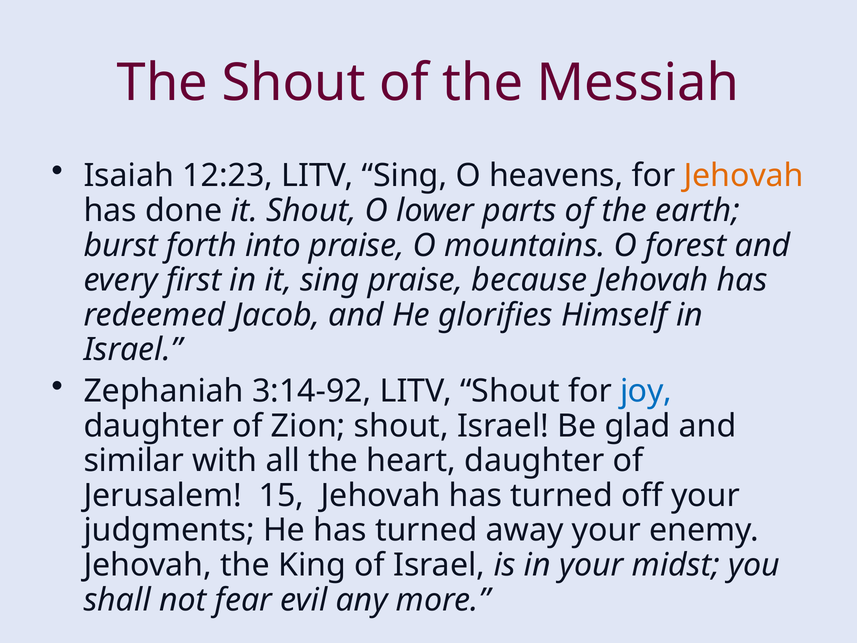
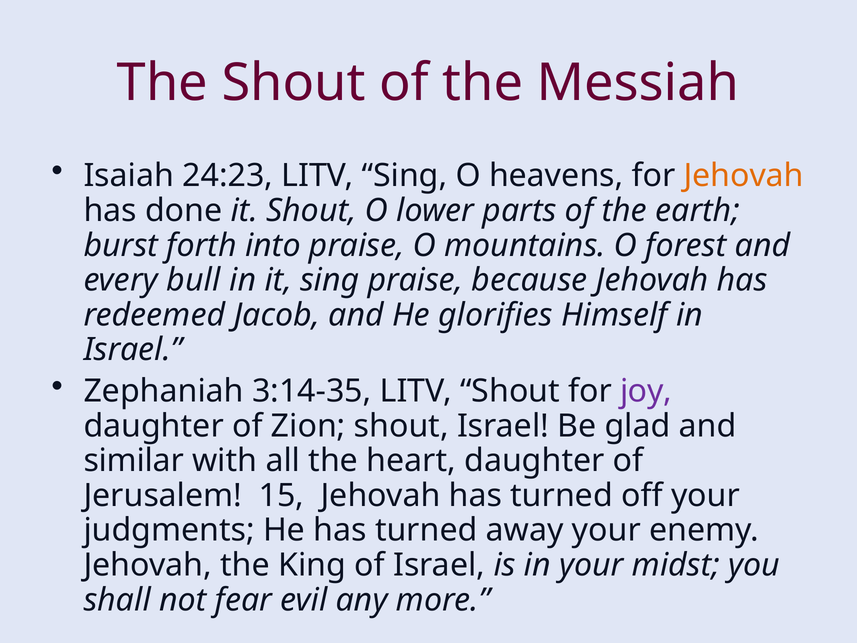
12:23: 12:23 -> 24:23 (228, 176)
first: first -> bull (193, 280)
3:14-92: 3:14-92 -> 3:14-35 (312, 391)
joy colour: blue -> purple (646, 391)
